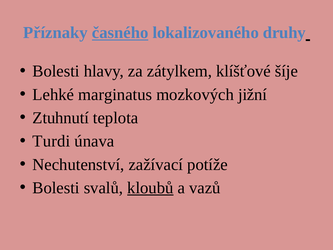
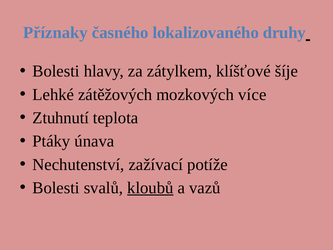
časného underline: present -> none (120, 33)
marginatus: marginatus -> zátěžových (115, 94)
jižní: jižní -> více (252, 94)
Turdi: Turdi -> Ptáky (51, 141)
